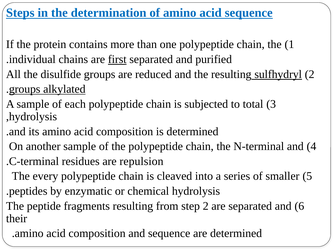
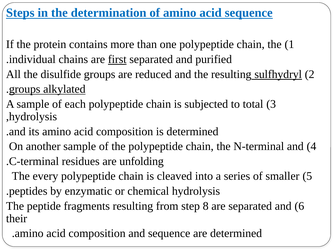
repulsion: repulsion -> unfolding (142, 161)
step 2: 2 -> 8 (206, 206)
